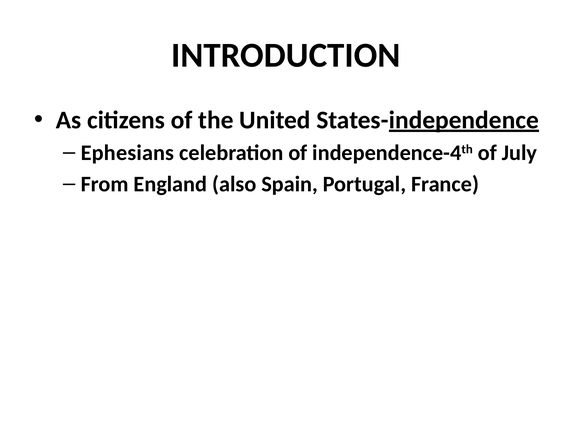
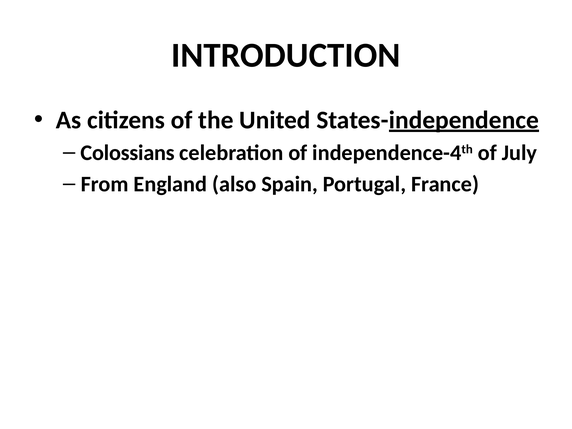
Ephesians: Ephesians -> Colossians (128, 153)
